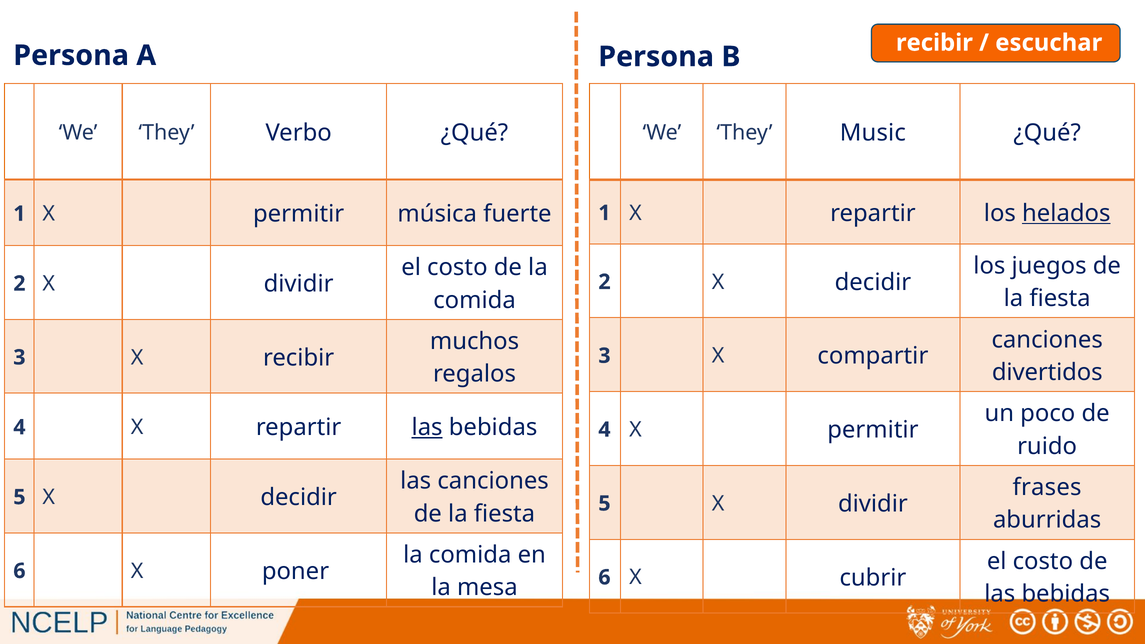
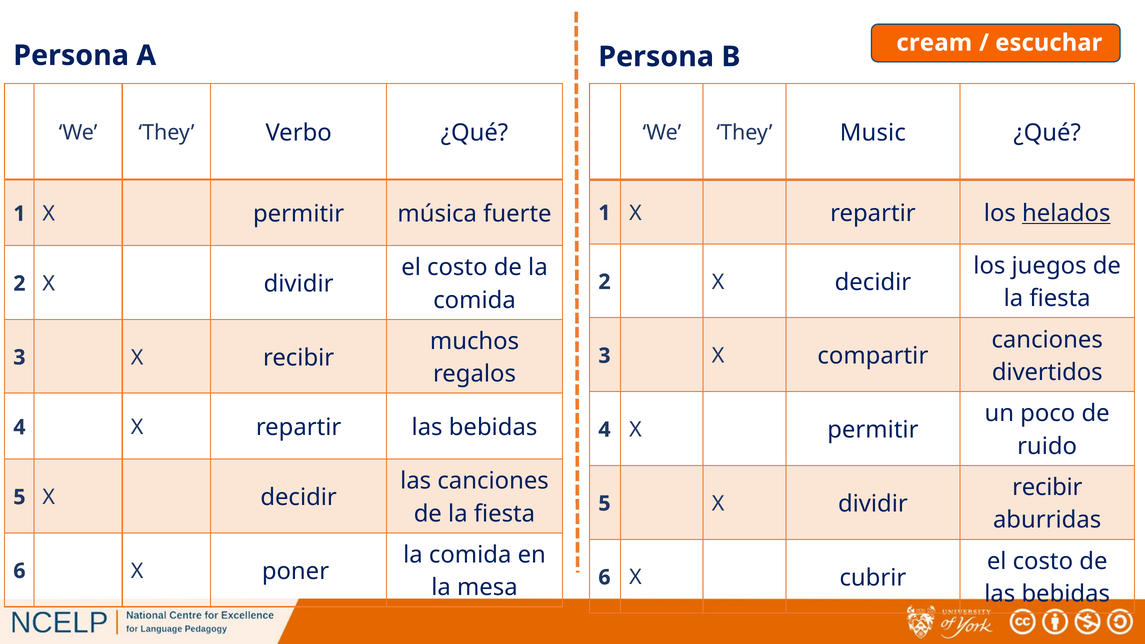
recibir: recibir -> cream (934, 43)
las underline: present -> none (427, 428)
frases: frases -> recibir (1047, 487)
